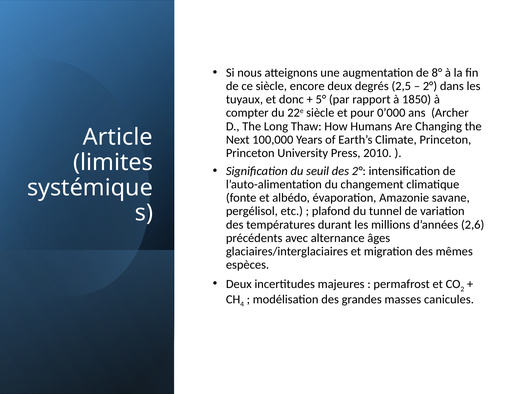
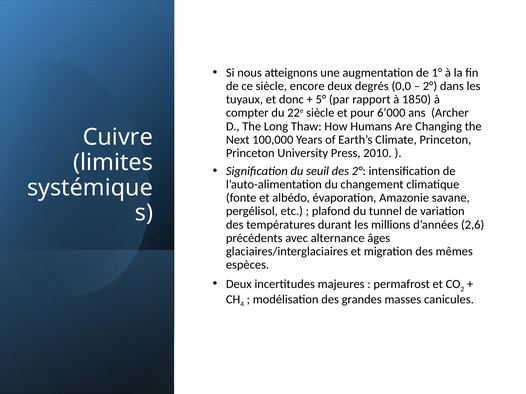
8°: 8° -> 1° (437, 73)
2,5: 2,5 -> 0,0 (401, 86)
0’000: 0’000 -> 6’000 (391, 113)
Article: Article -> Cuivre (118, 137)
